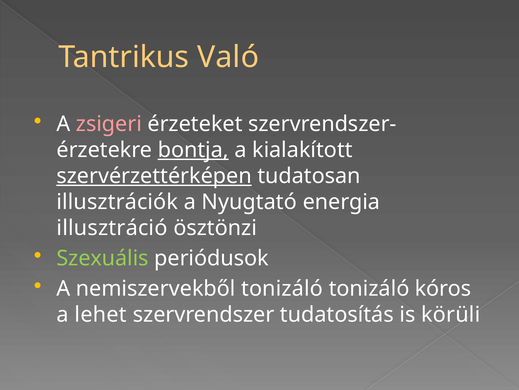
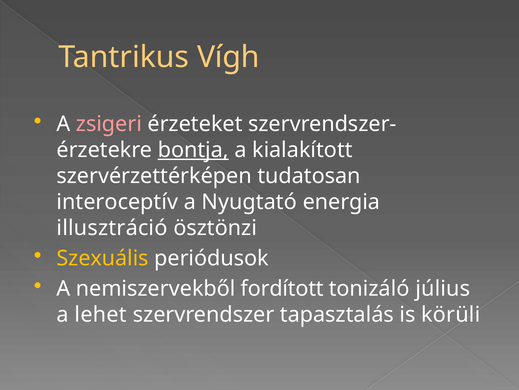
Való: Való -> Vígh (228, 57)
szervérzettérképen underline: present -> none (154, 176)
illusztrációk: illusztrációk -> interoceptív (117, 202)
Szexuális colour: light green -> yellow (103, 258)
nemiszervekből tonizáló: tonizáló -> fordított (282, 288)
kóros: kóros -> július (443, 288)
tudatosítás: tudatosítás -> tapasztalás (337, 314)
